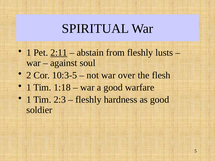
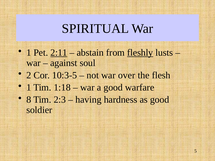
fleshly underline: none -> present (140, 53)
1: 1 -> 8 (29, 100)
fleshly: fleshly -> having (88, 100)
